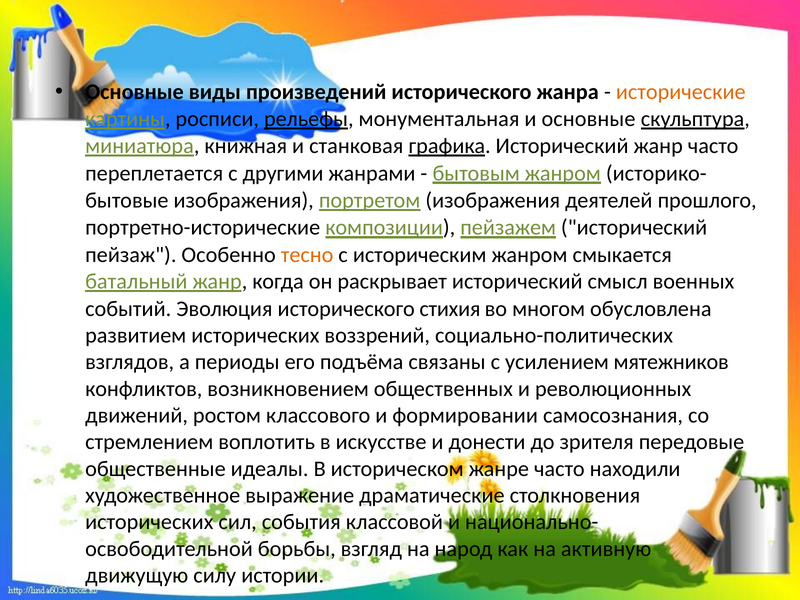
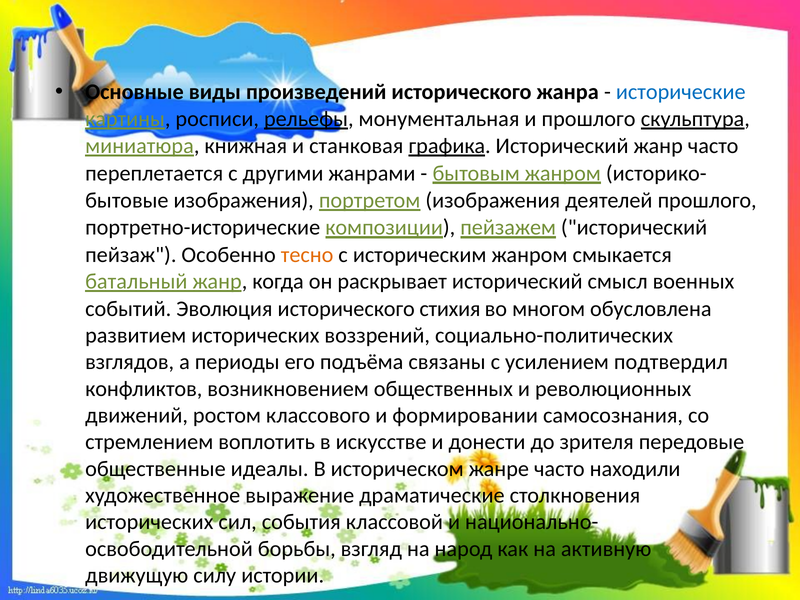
исторические colour: orange -> blue (681, 92)
и основные: основные -> прошлого (589, 119)
мятежников: мятежников -> подтвердил (671, 362)
